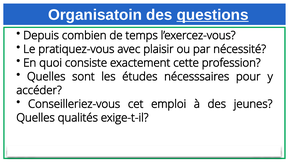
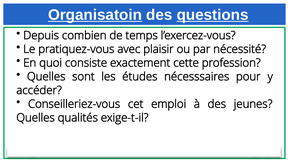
Organisatoin underline: none -> present (95, 15)
